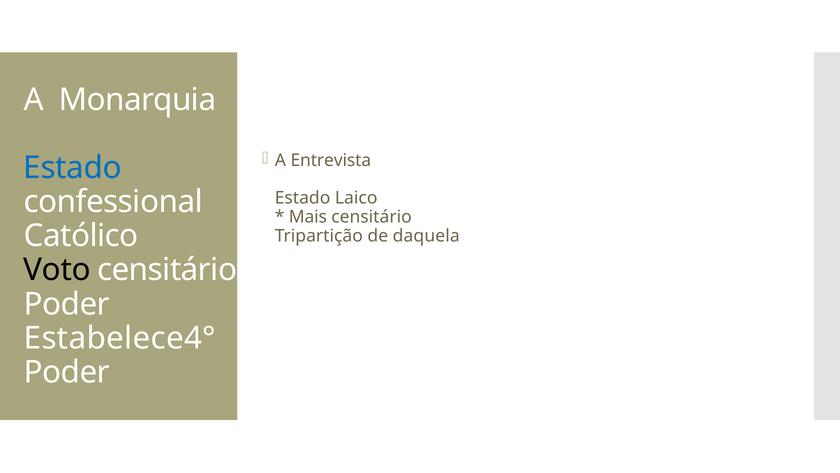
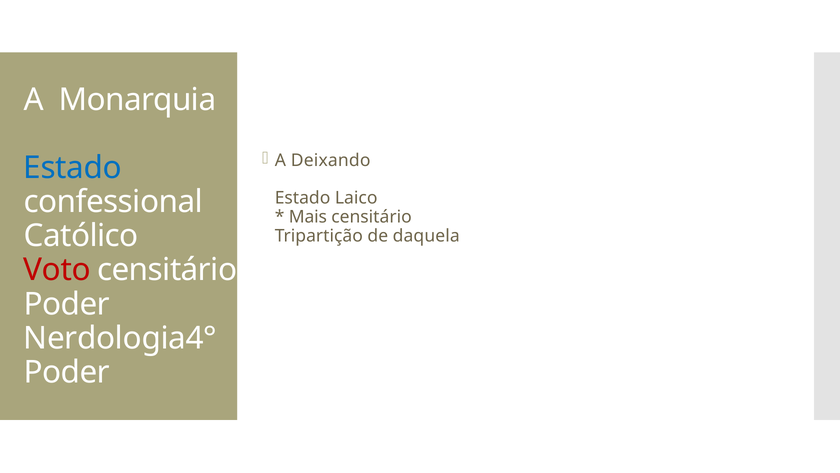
Entrevista: Entrevista -> Deixando (331, 160)
Voto colour: black -> red (57, 270)
Estabelece4°: Estabelece4° -> Nerdologia4° (120, 338)
